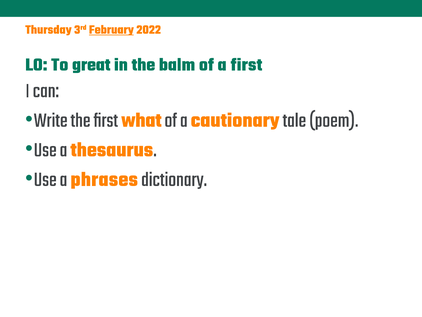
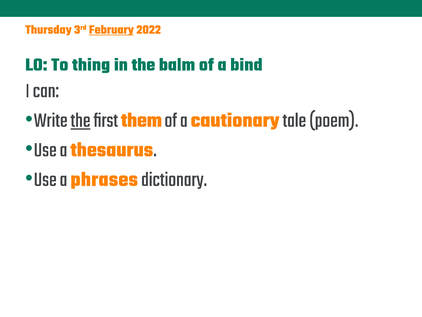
great: great -> thing (91, 64)
a first: first -> bind (246, 64)
the underline: none -> present (81, 120)
what: what -> them (141, 120)
